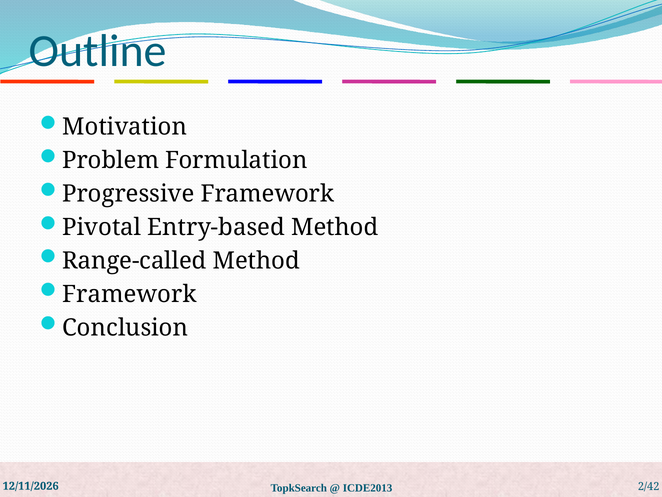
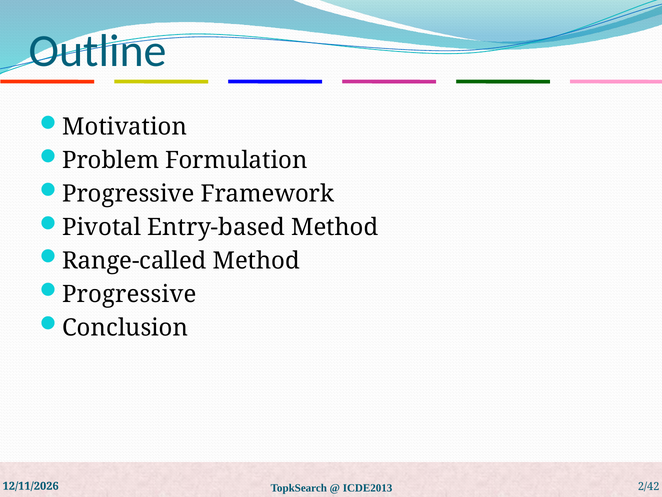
Framework: Framework -> Progressive (129, 294)
